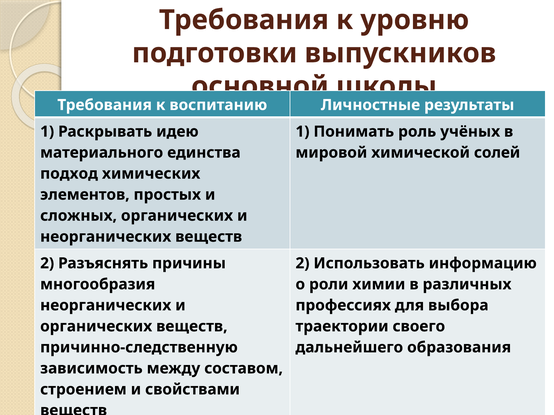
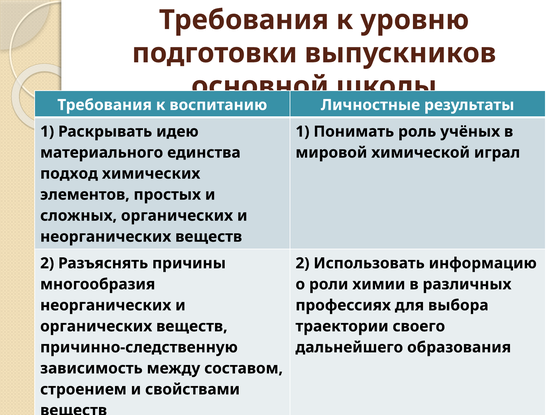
солей: солей -> играл (497, 153)
